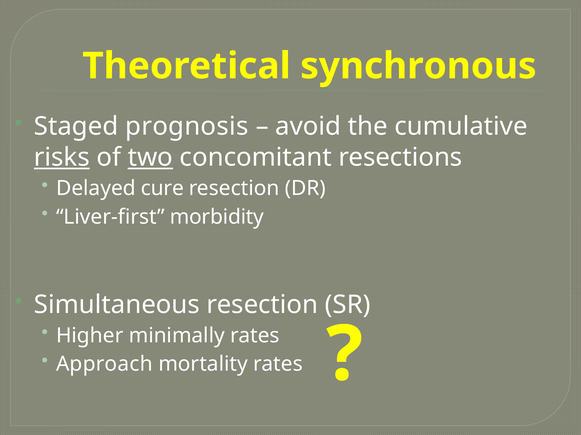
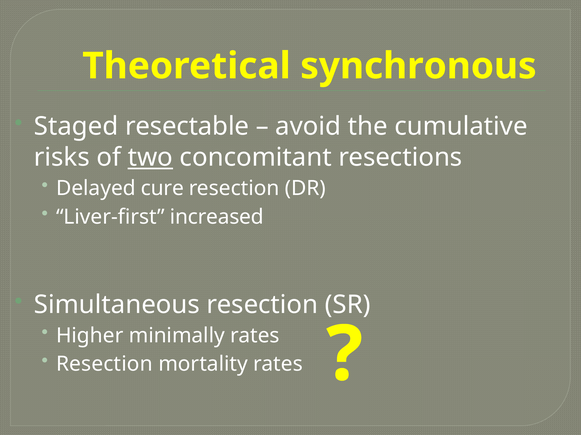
prognosis: prognosis -> resectable (187, 127)
risks underline: present -> none (62, 158)
morbidity: morbidity -> increased (217, 217)
Approach: Approach -> Resection (104, 365)
